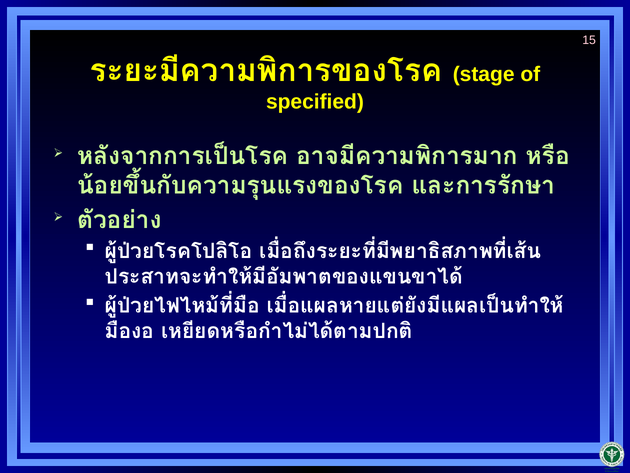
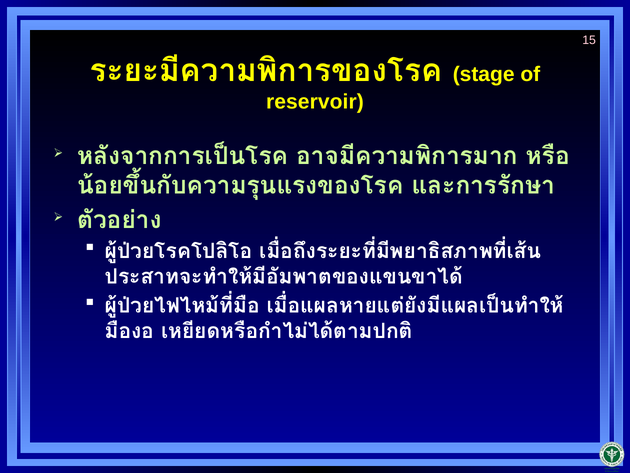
specified: specified -> reservoir (315, 102)
